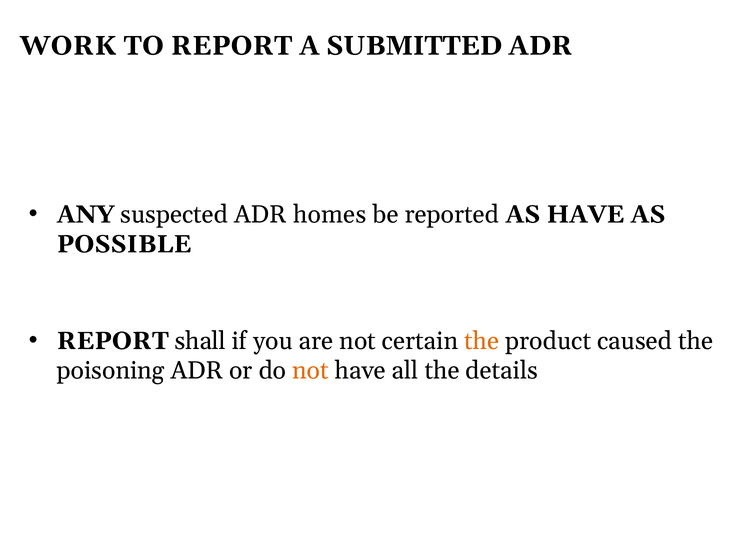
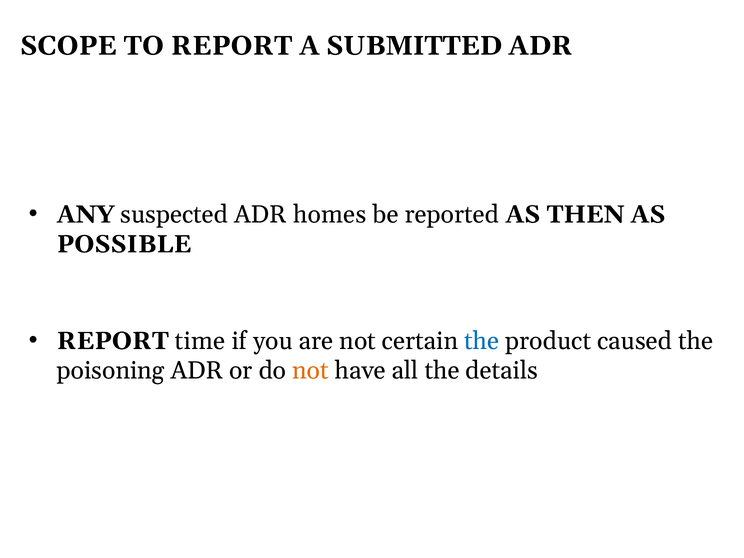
WORK: WORK -> SCOPE (68, 46)
AS HAVE: HAVE -> THEN (585, 214)
shall: shall -> time (200, 341)
the colour: orange -> blue (482, 341)
